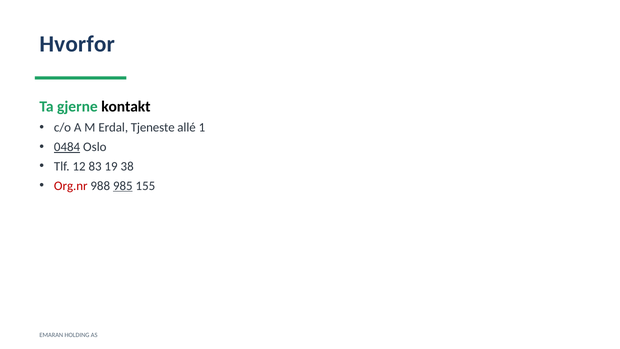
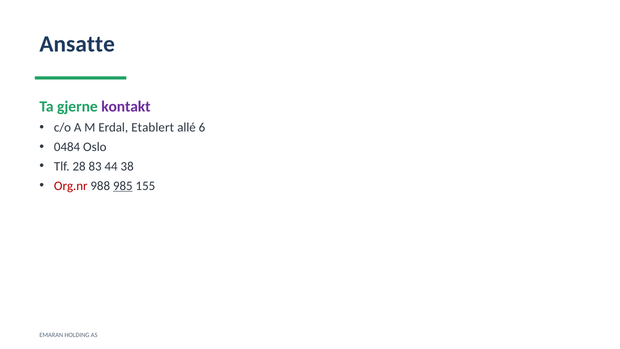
Hvorfor: Hvorfor -> Ansatte (77, 44)
kontakt colour: black -> purple (126, 107)
Tjeneste: Tjeneste -> Etablert (153, 127)
1: 1 -> 6 (202, 127)
0484 underline: present -> none (67, 147)
12: 12 -> 28 (79, 166)
19: 19 -> 44 (111, 166)
